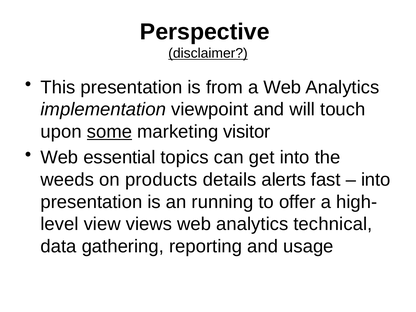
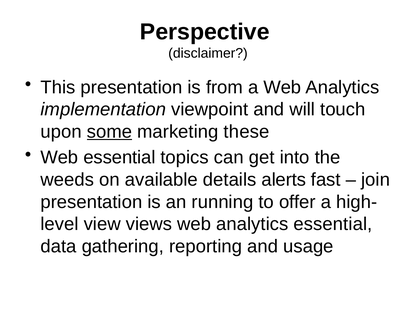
disclaimer underline: present -> none (208, 53)
visitor: visitor -> these (247, 132)
products: products -> available (161, 180)
into: into -> join (376, 180)
analytics technical: technical -> essential (333, 224)
